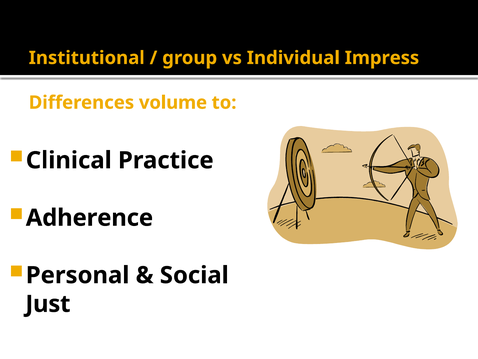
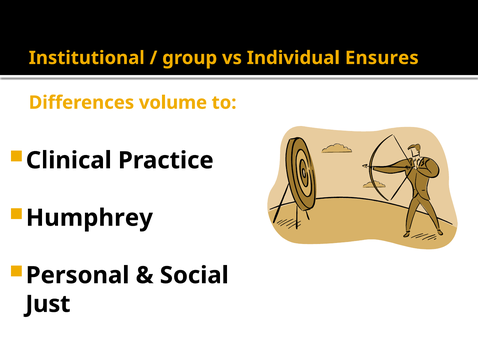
Impress: Impress -> Ensures (382, 58)
Adherence: Adherence -> Humphrey (89, 218)
